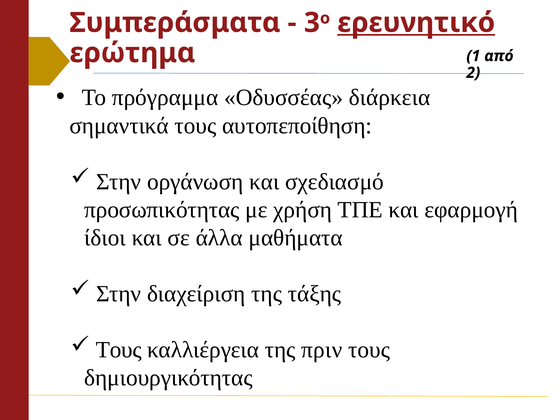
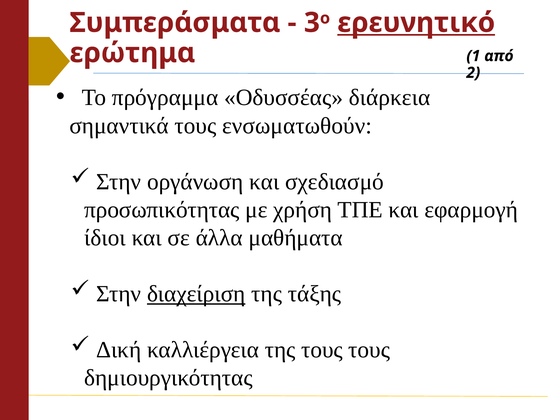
αυτοπεποίθηση: αυτοπεποίθηση -> ενσωματωθούν (297, 126)
διαχείριση underline: none -> present (196, 294)
Τους: Τους -> Δική (119, 350)
της πριν: πριν -> τους (322, 350)
